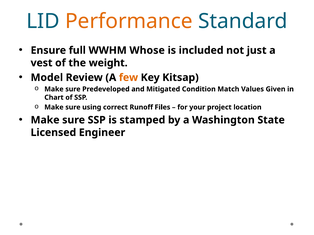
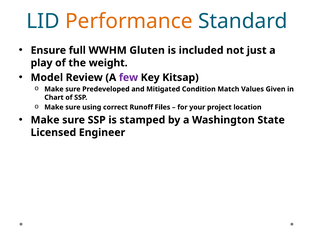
Whose: Whose -> Gluten (147, 50)
vest: vest -> play (42, 63)
few colour: orange -> purple (128, 78)
